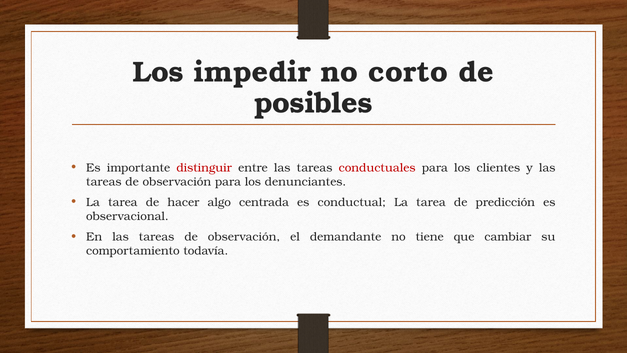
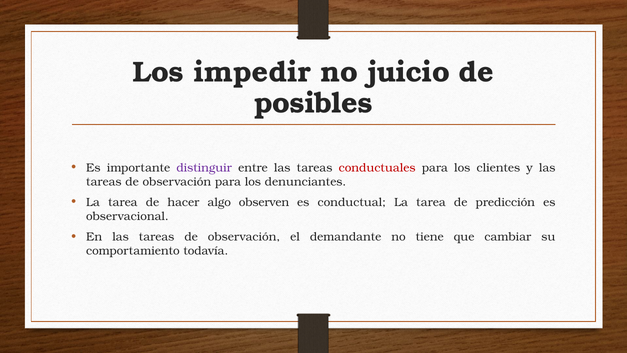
corto: corto -> juicio (409, 72)
distinguir colour: red -> purple (204, 167)
centrada: centrada -> observen (264, 202)
